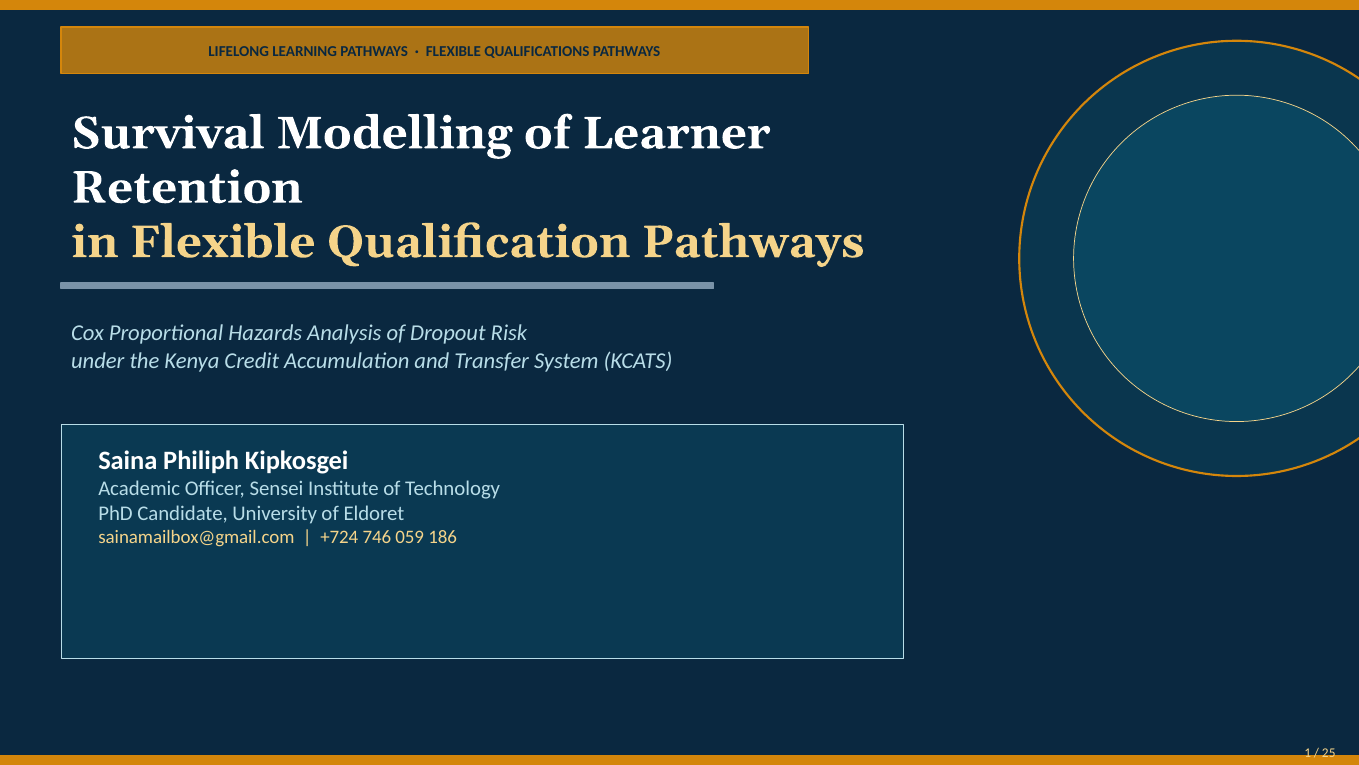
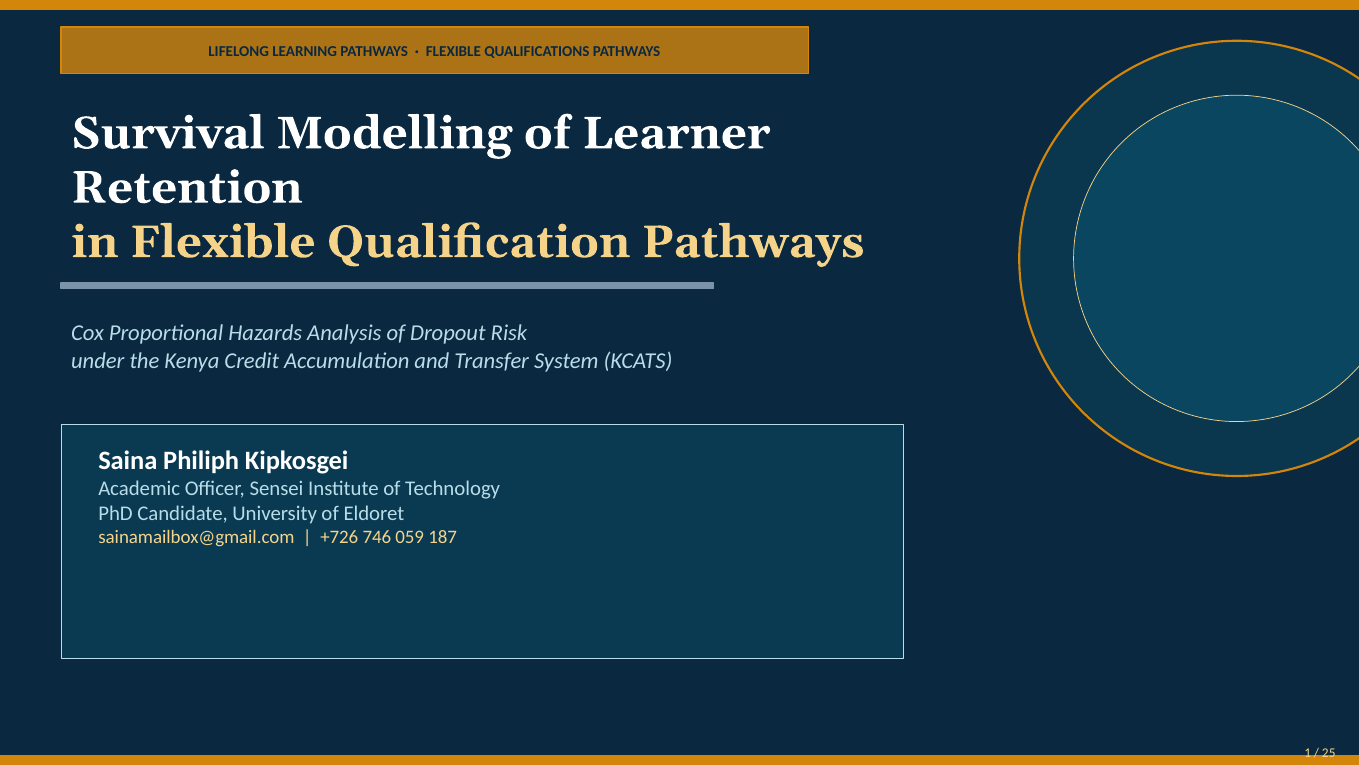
+724: +724 -> +726 (339, 537)
186: 186 -> 187 (443, 537)
